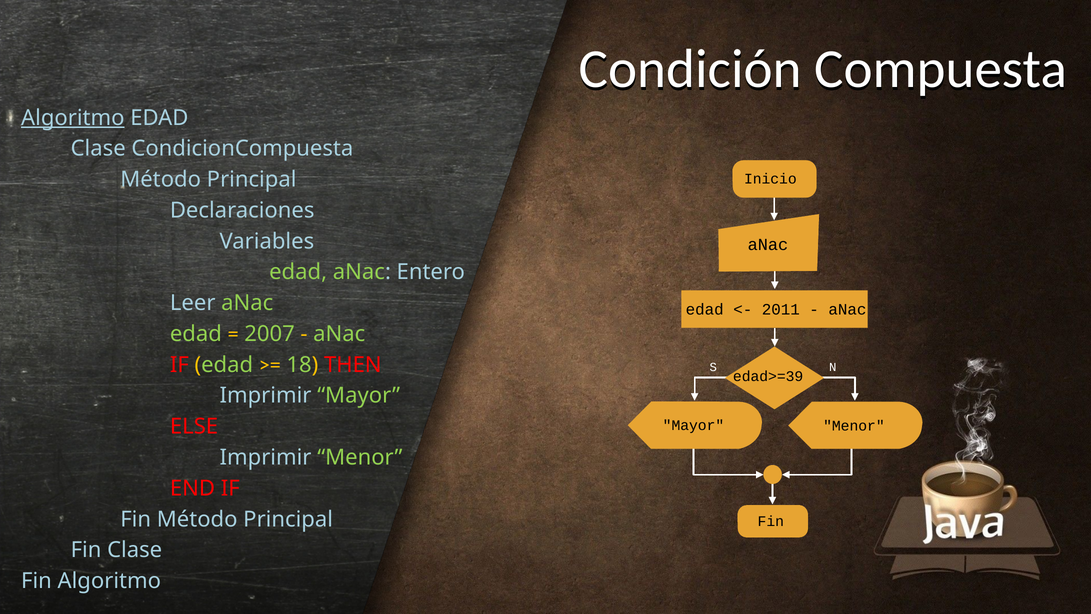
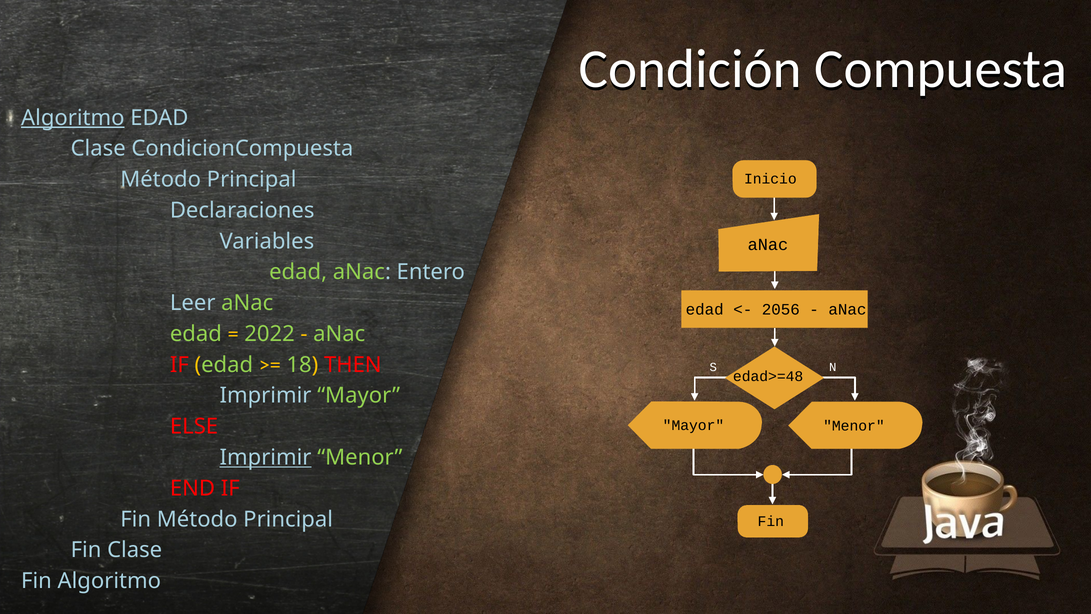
2011: 2011 -> 2056 (781, 310)
2007: 2007 -> 2022 (270, 334)
edad>=39: edad>=39 -> edad>=48 (768, 377)
Imprimir underline: none -> present (266, 458)
